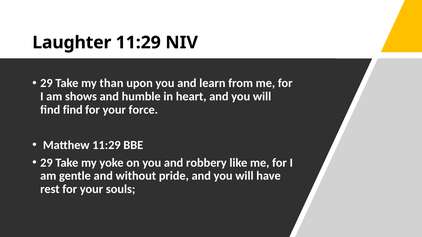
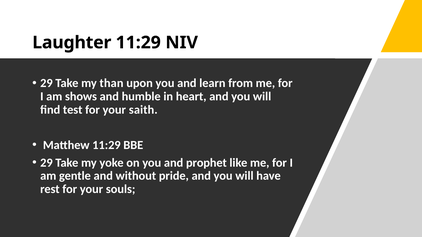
find find: find -> test (73, 110)
force: force -> saith (143, 110)
robbery: robbery -> prophet (206, 163)
